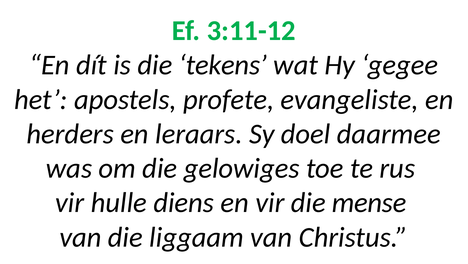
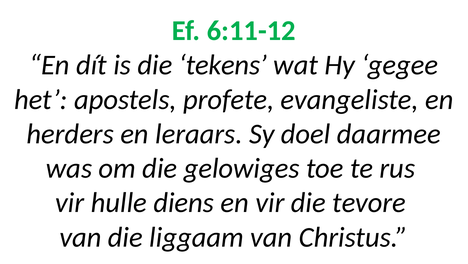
3:11-12: 3:11-12 -> 6:11-12 (251, 31)
mense: mense -> tevore (369, 202)
